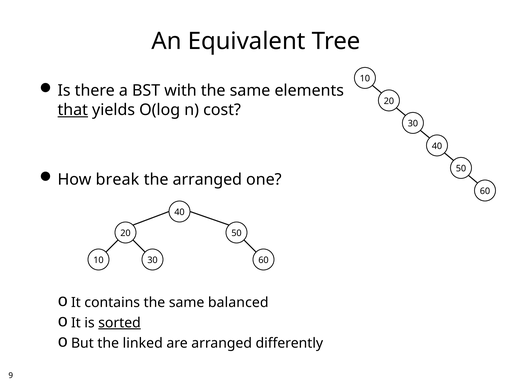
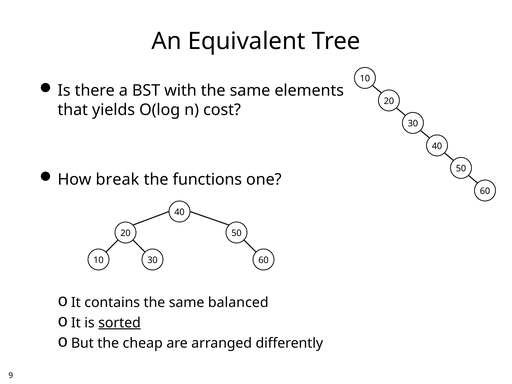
that underline: present -> none (73, 110)
the arranged: arranged -> functions (207, 180)
linked: linked -> cheap (143, 343)
